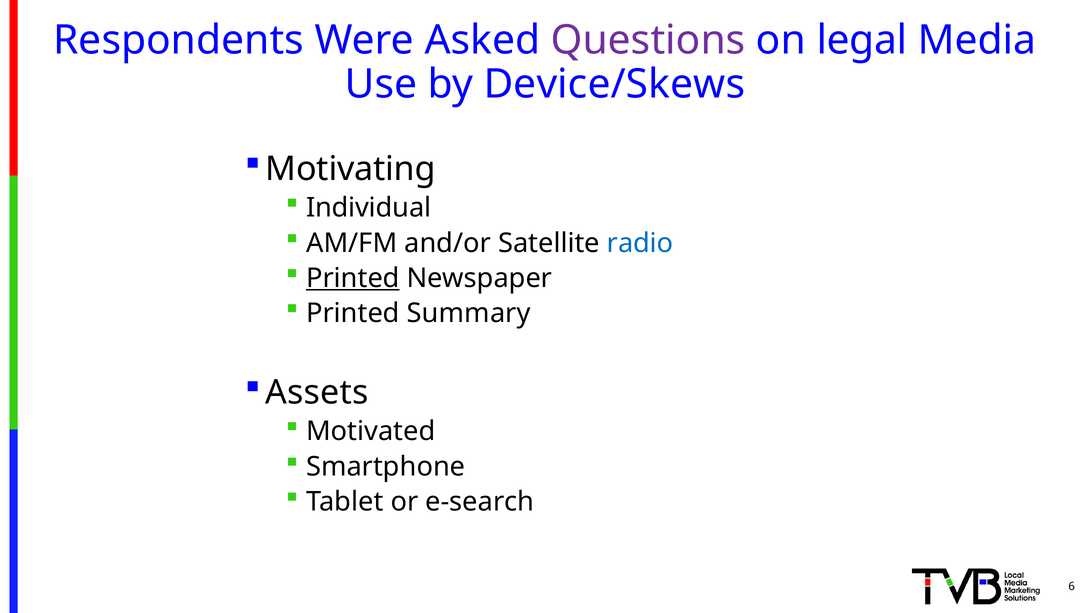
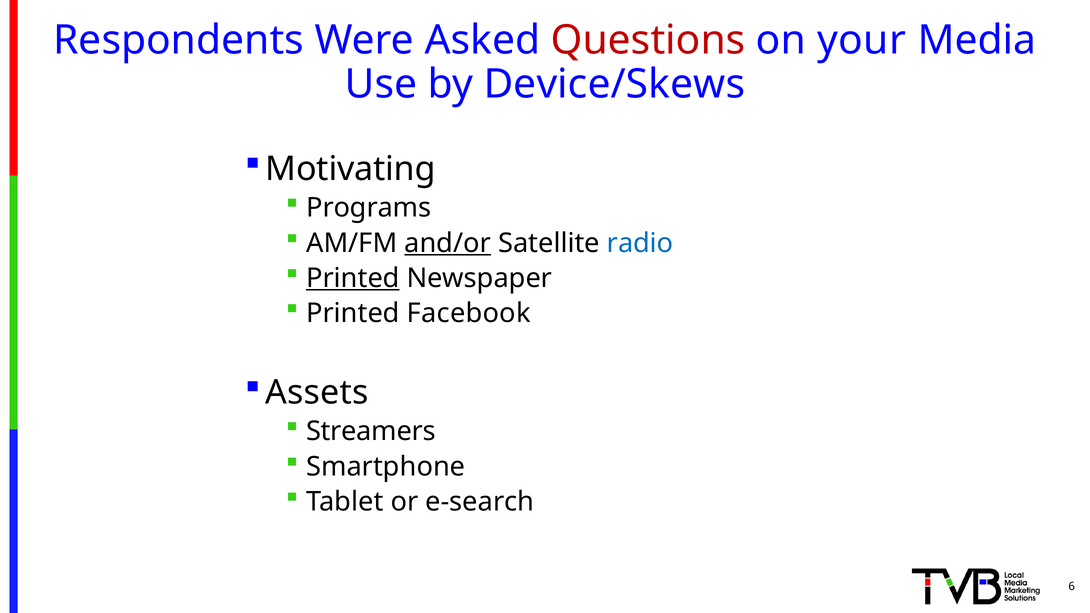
Questions colour: purple -> red (648, 40)
legal: legal -> your (862, 40)
Individual: Individual -> Programs (369, 208)
and/or underline: none -> present (448, 243)
Summary: Summary -> Facebook (469, 313)
Motivated: Motivated -> Streamers (371, 432)
